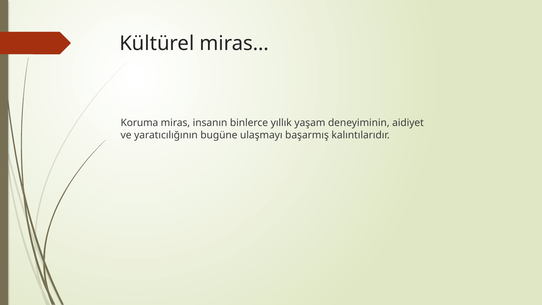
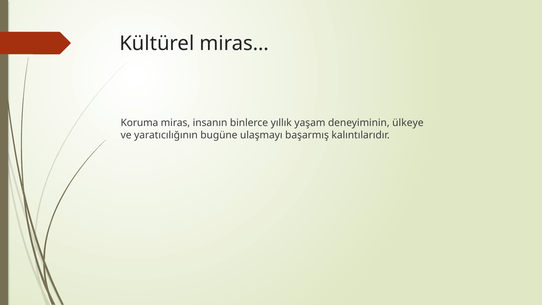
aidiyet: aidiyet -> ülkeye (408, 123)
